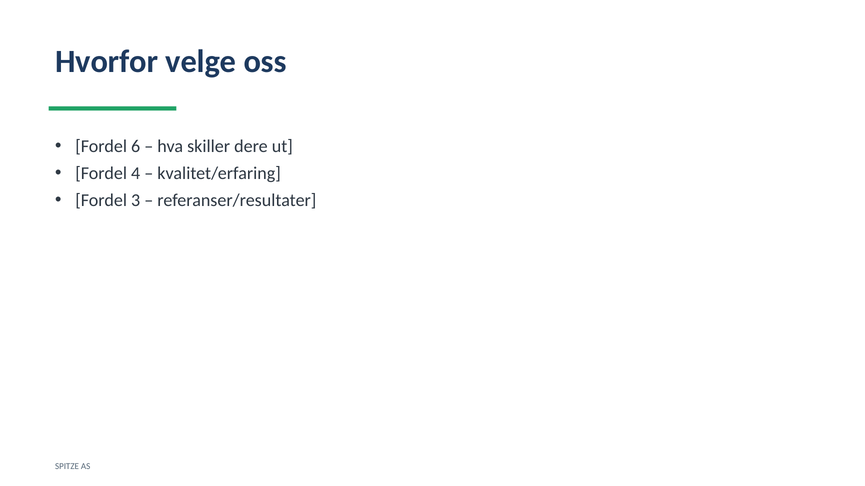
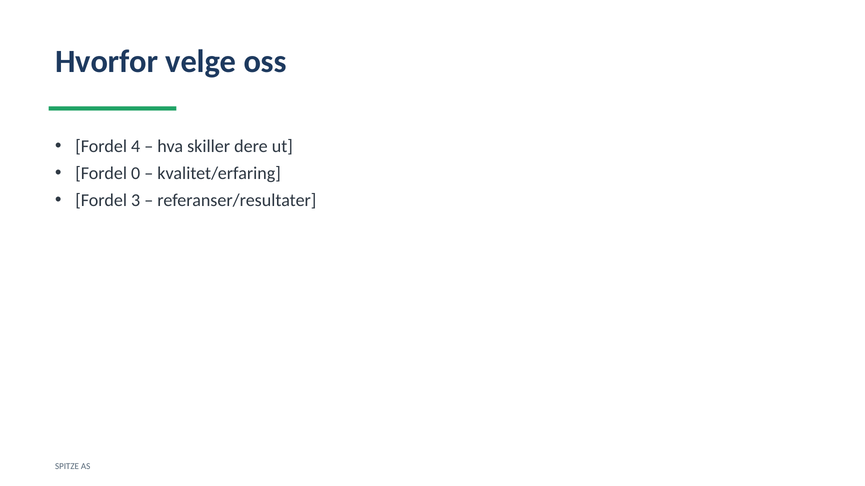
6: 6 -> 4 (136, 147)
4: 4 -> 0 (136, 174)
